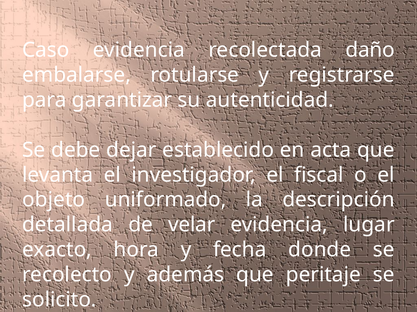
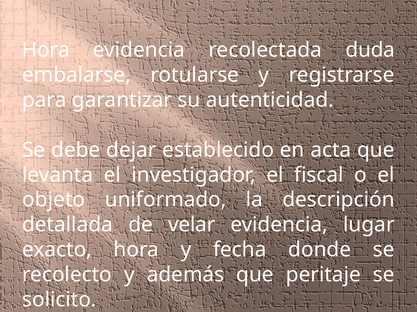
Caso: Caso -> Hora (46, 50)
daño: daño -> duda (370, 50)
